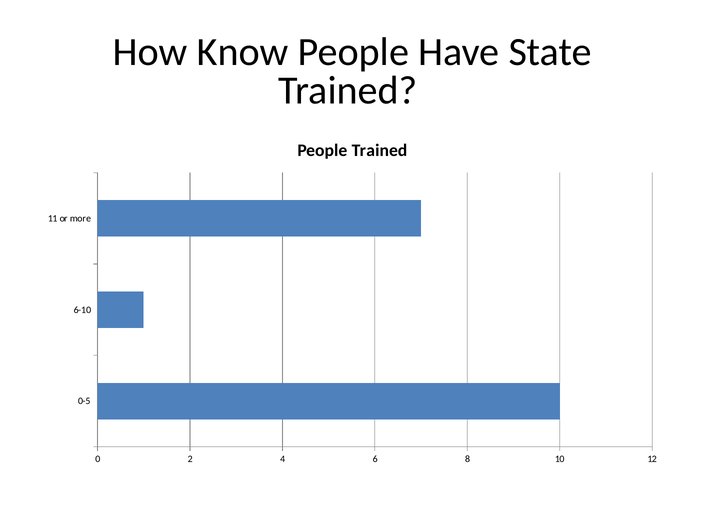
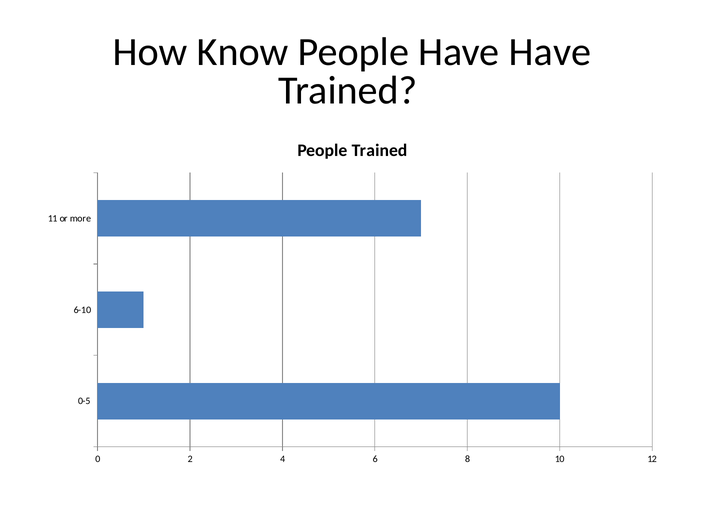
Have State: State -> Have (550, 52)
